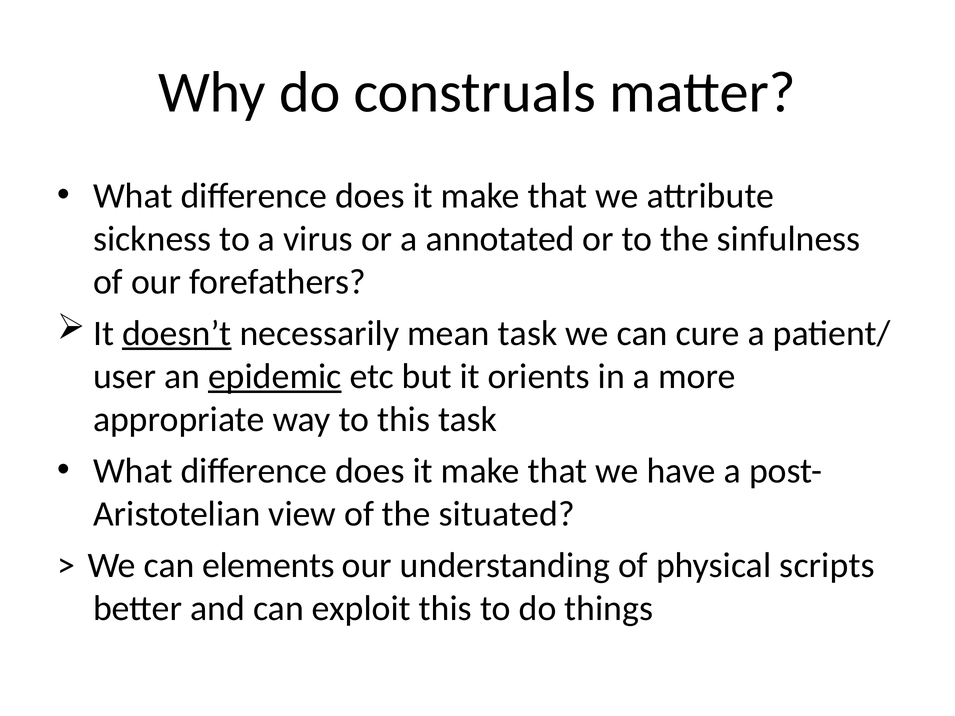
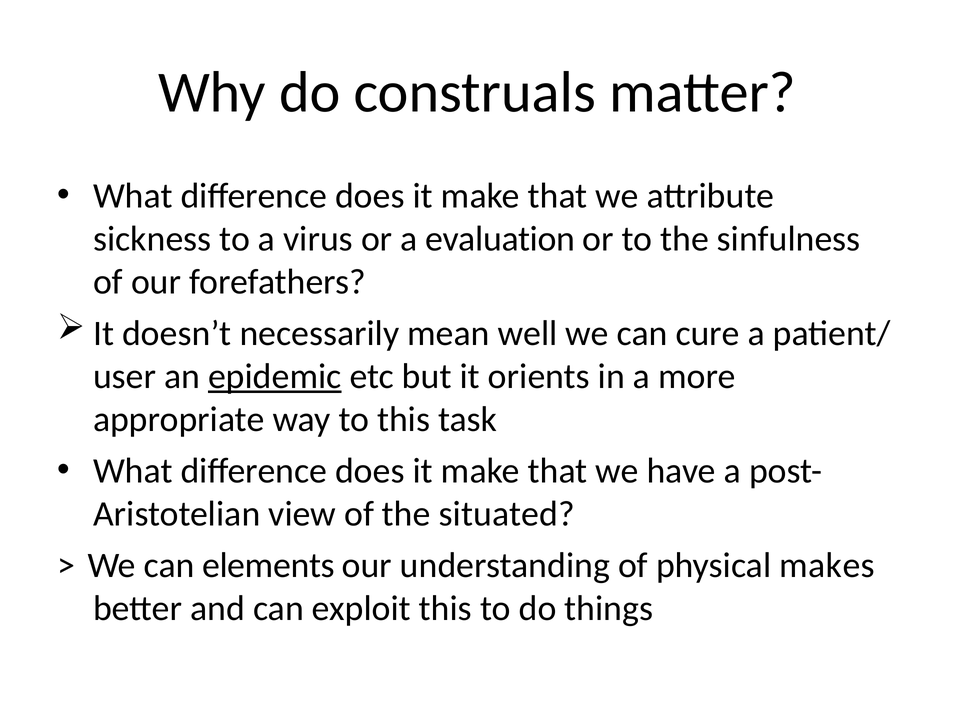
annotated: annotated -> evaluation (500, 239)
doesn’t underline: present -> none (177, 333)
mean task: task -> well (528, 333)
scripts: scripts -> makes (827, 565)
